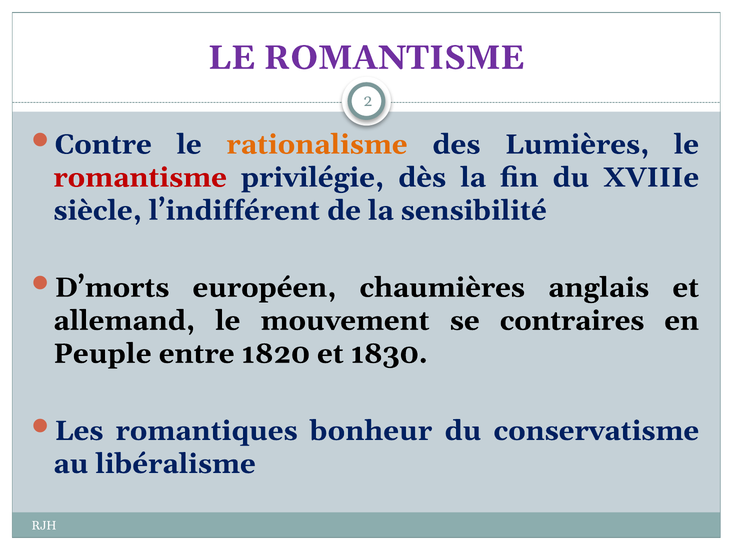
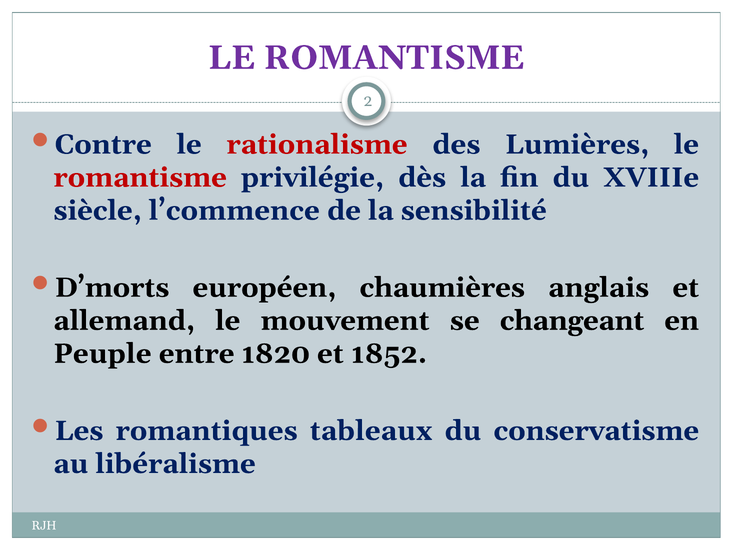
rationalisme colour: orange -> red (317, 144)
l’indifférent: l’indifférent -> l’commence (234, 210)
contraires: contraires -> changeant (572, 321)
1830: 1830 -> 1852 (389, 354)
bonheur: bonheur -> tableaux (371, 431)
